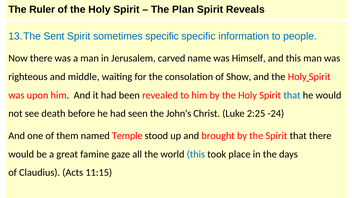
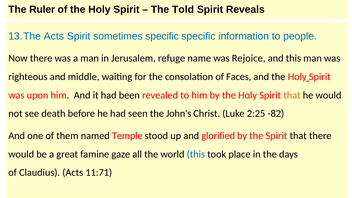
Plan: Plan -> Told (183, 9)
Sent: Sent -> Acts (54, 36)
carved: carved -> refuge (172, 58)
Himself: Himself -> Rejoice (249, 58)
Show: Show -> Faces (239, 77)
that colour: blue -> orange (292, 95)
-24: -24 -> -82 (276, 114)
brought: brought -> glorified (218, 136)
11:15: 11:15 -> 11:71 (99, 173)
